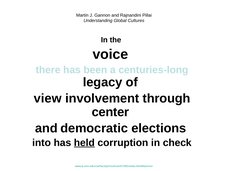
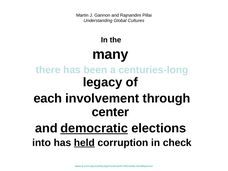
voice: voice -> many (110, 54)
view: view -> each (48, 98)
democratic underline: none -> present (94, 128)
